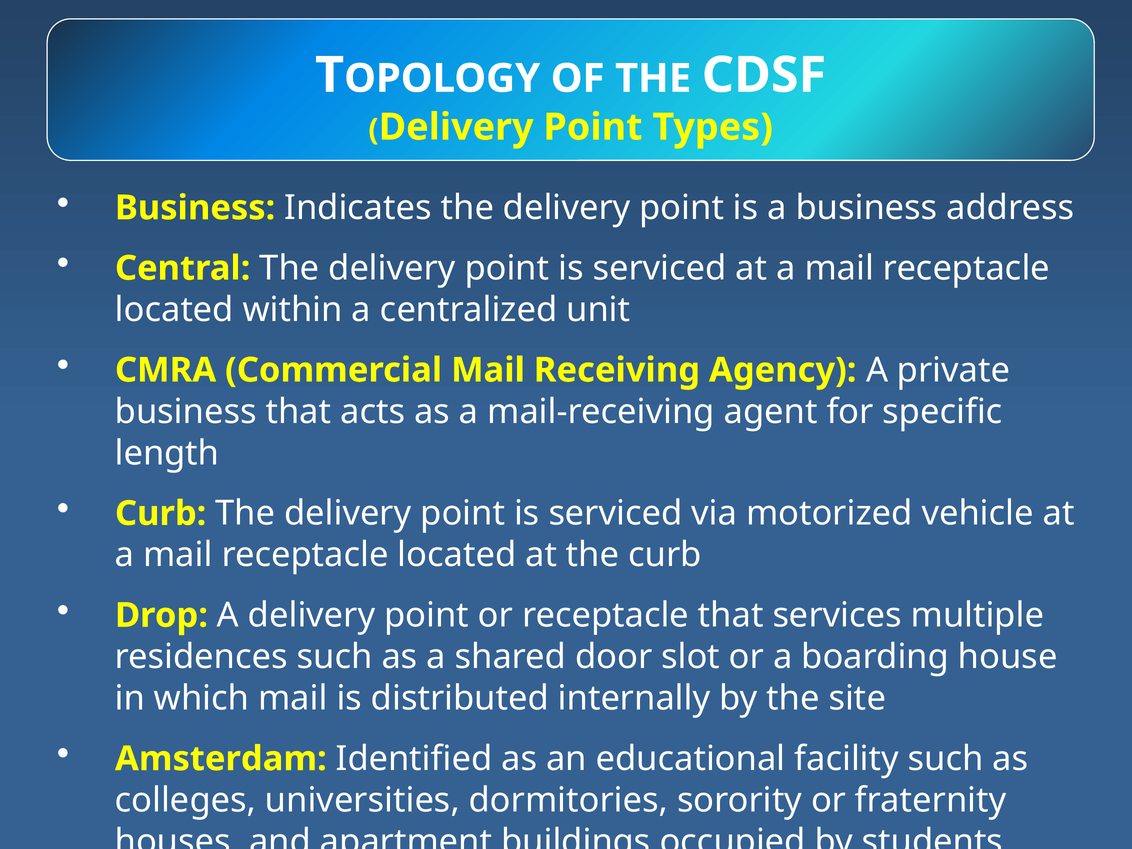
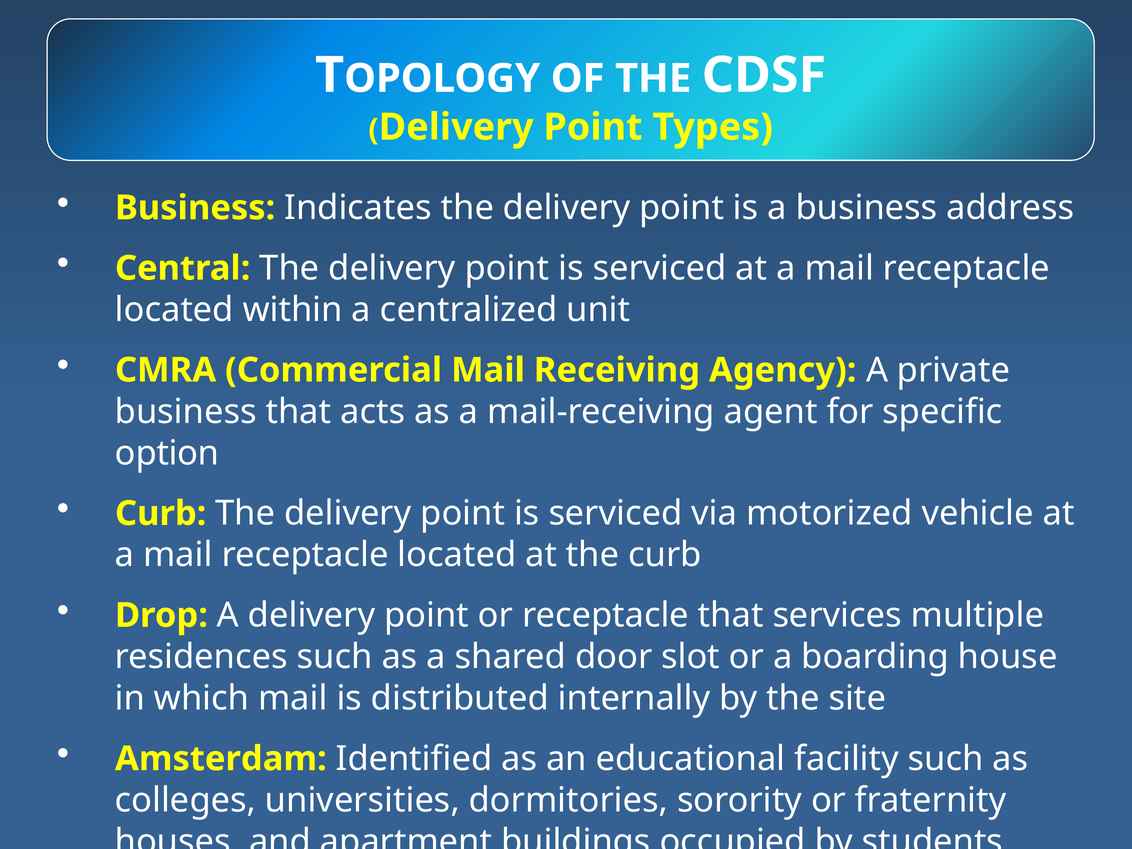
length: length -> option (167, 453)
